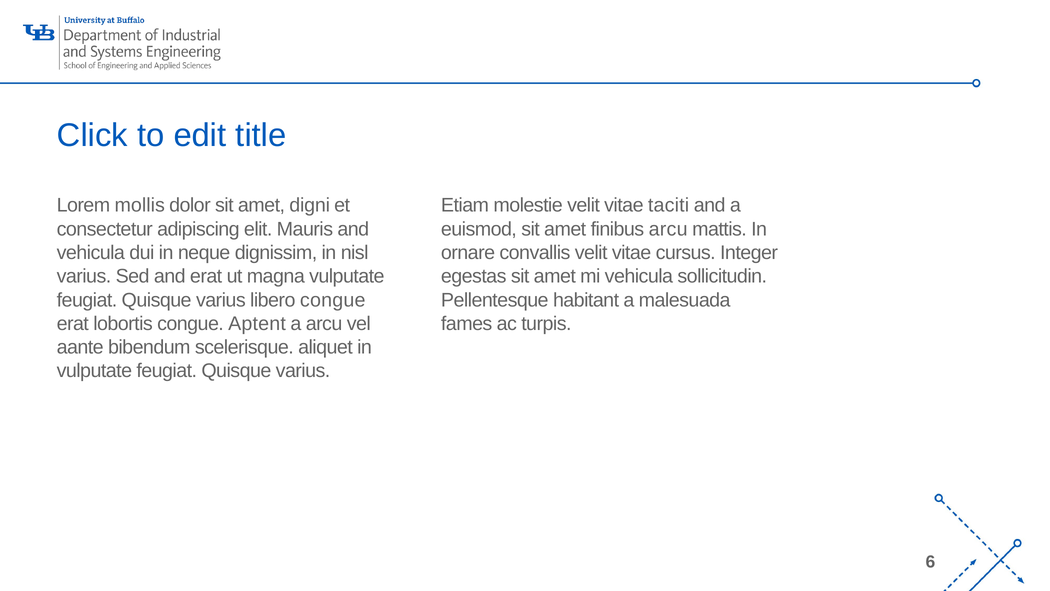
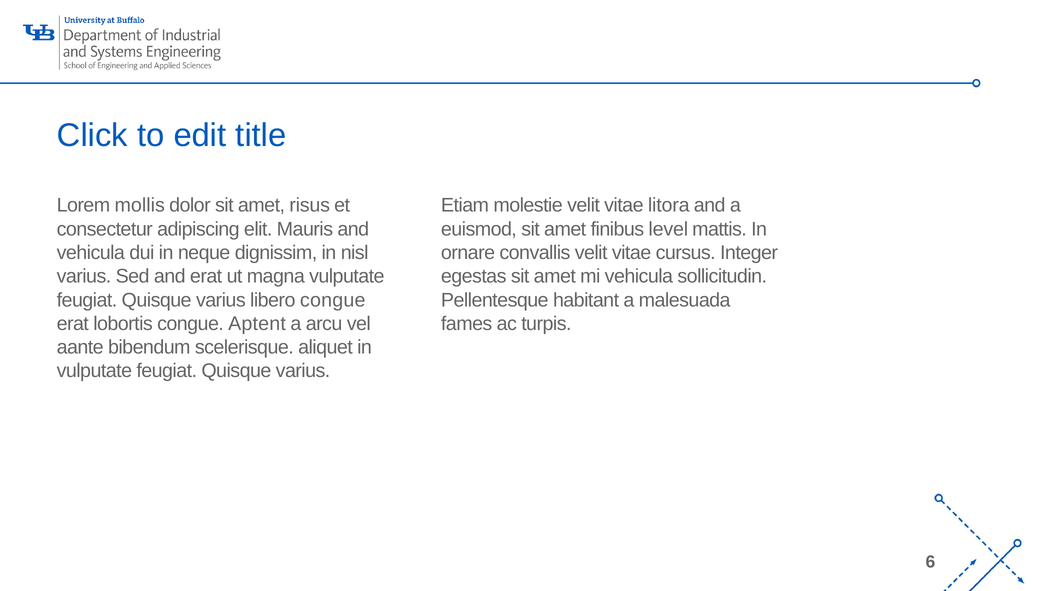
digni: digni -> risus (310, 205)
taciti: taciti -> litora (669, 205)
finibus arcu: arcu -> level (668, 229)
